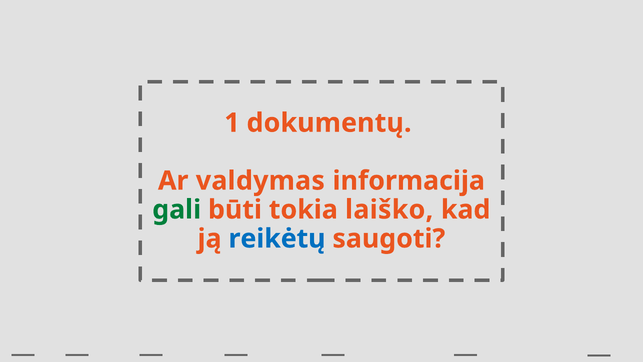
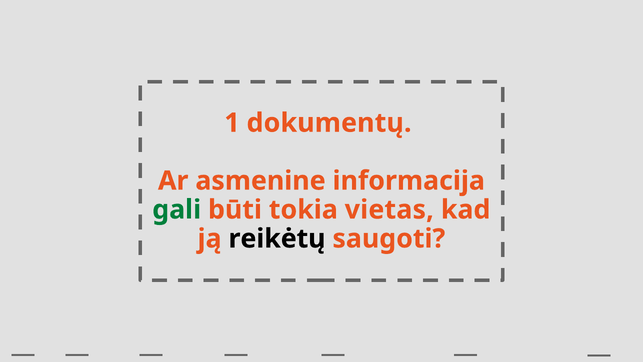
valdymas: valdymas -> asmenine (260, 181)
laiško: laiško -> vietas (389, 210)
reikėtų colour: blue -> black (277, 238)
